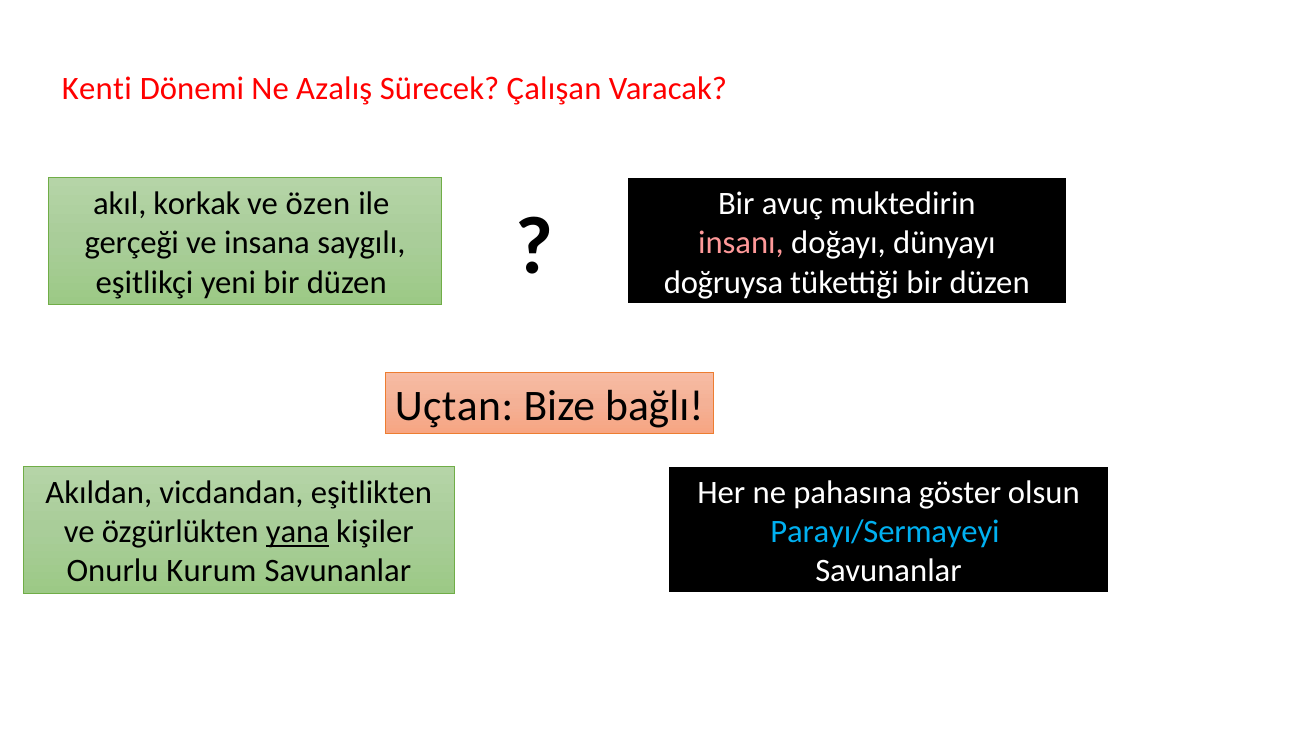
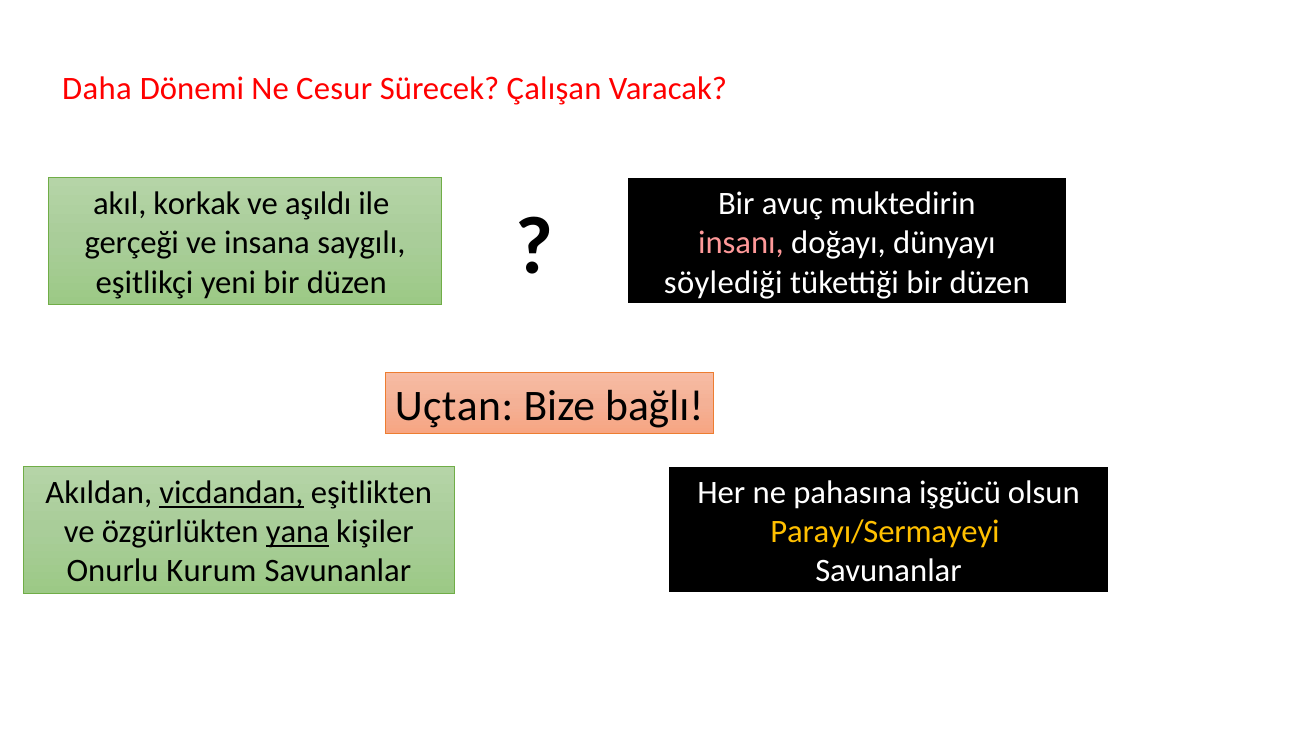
Kenti: Kenti -> Daha (97, 88)
Azalış: Azalış -> Cesur (334, 88)
özen: özen -> aşıldı (318, 204)
doğruysa: doğruysa -> söylediği (723, 282)
vicdandan underline: none -> present (232, 493)
göster: göster -> işgücü (960, 493)
Parayı/Sermayeyi colour: light blue -> yellow (885, 532)
